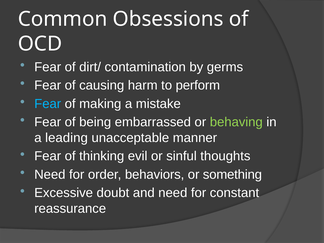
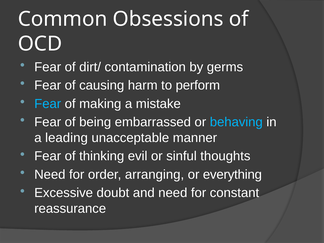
behaving colour: light green -> light blue (236, 122)
behaviors: behaviors -> arranging (155, 175)
something: something -> everything (232, 175)
